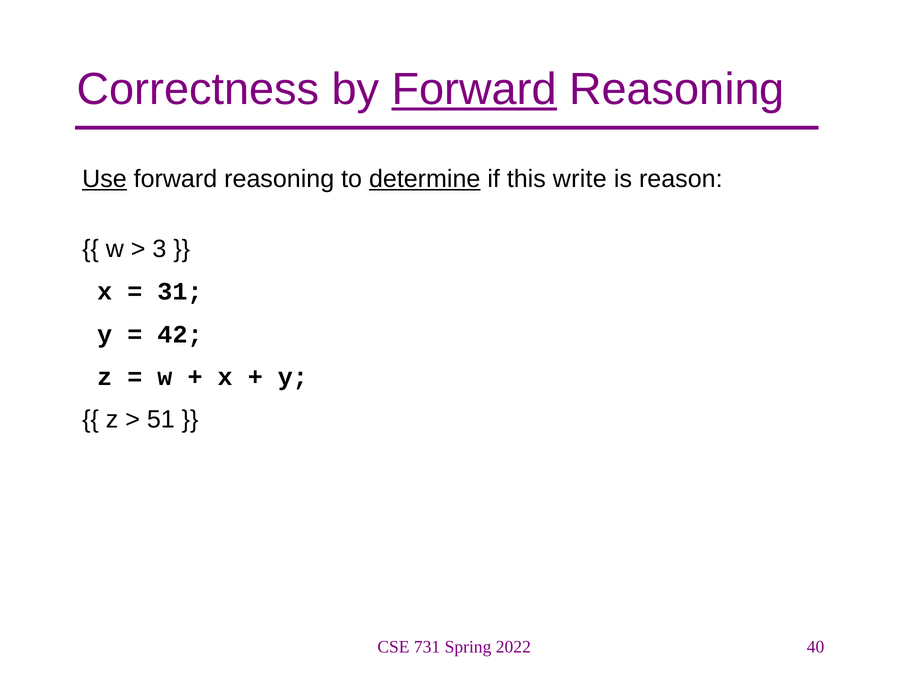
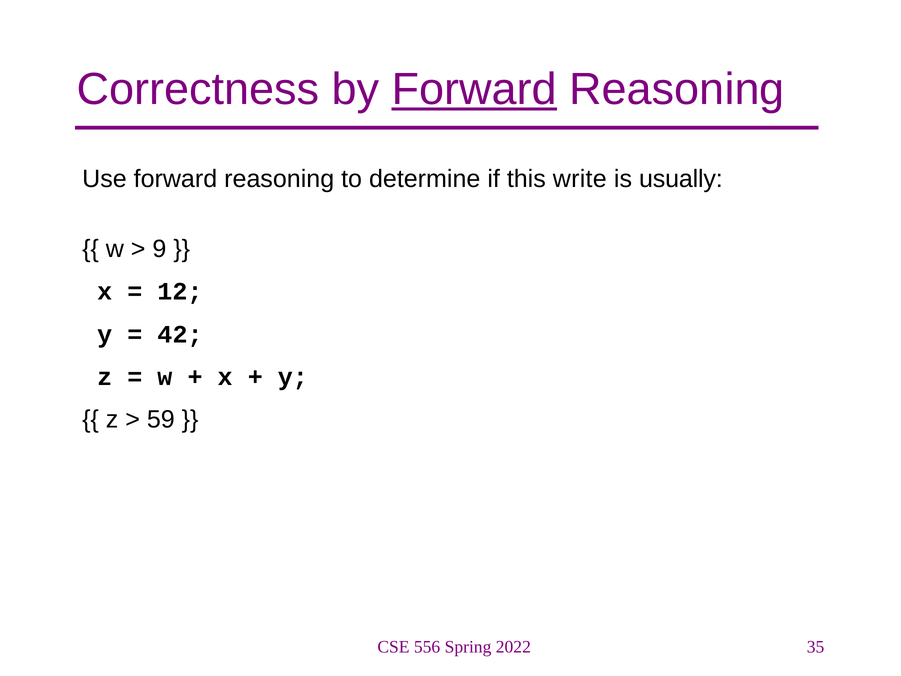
Use underline: present -> none (105, 179)
determine underline: present -> none (425, 179)
reason: reason -> usually (681, 179)
3: 3 -> 9 (159, 249)
31: 31 -> 12 (180, 292)
51: 51 -> 59 (161, 419)
731: 731 -> 556 (427, 647)
40: 40 -> 35 (816, 647)
